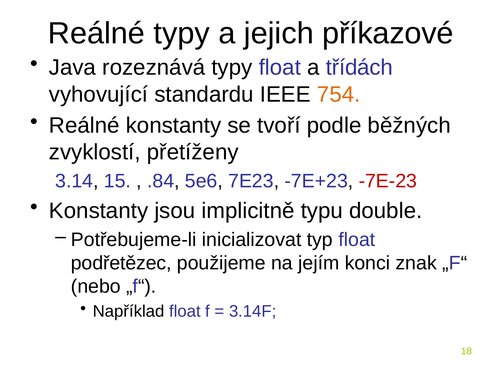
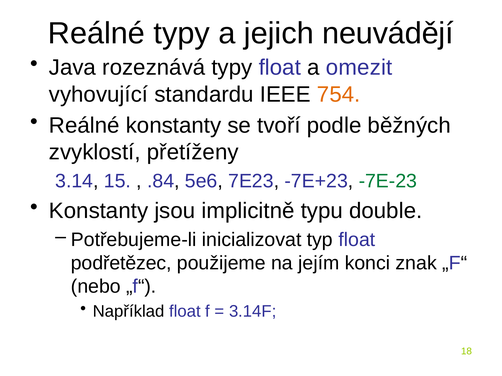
příkazové: příkazové -> neuvádějí (388, 34)
třídách: třídách -> omezit (359, 68)
-7E-23 colour: red -> green (388, 181)
